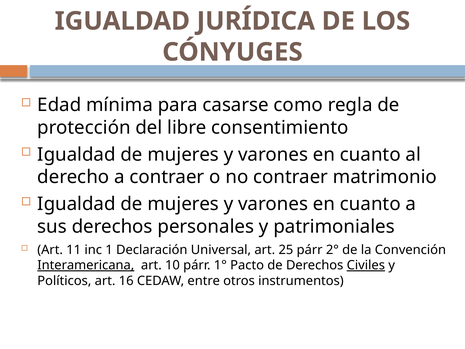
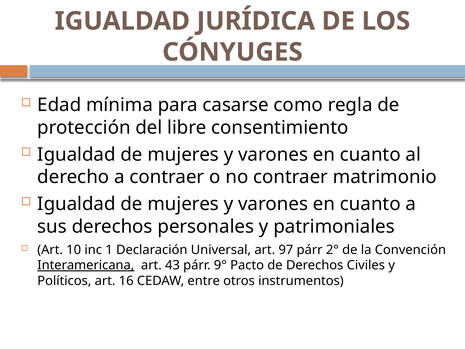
11: 11 -> 10 (74, 250)
25: 25 -> 97 (286, 250)
10: 10 -> 43 (172, 265)
1°: 1° -> 9° (220, 265)
Civiles underline: present -> none (366, 265)
